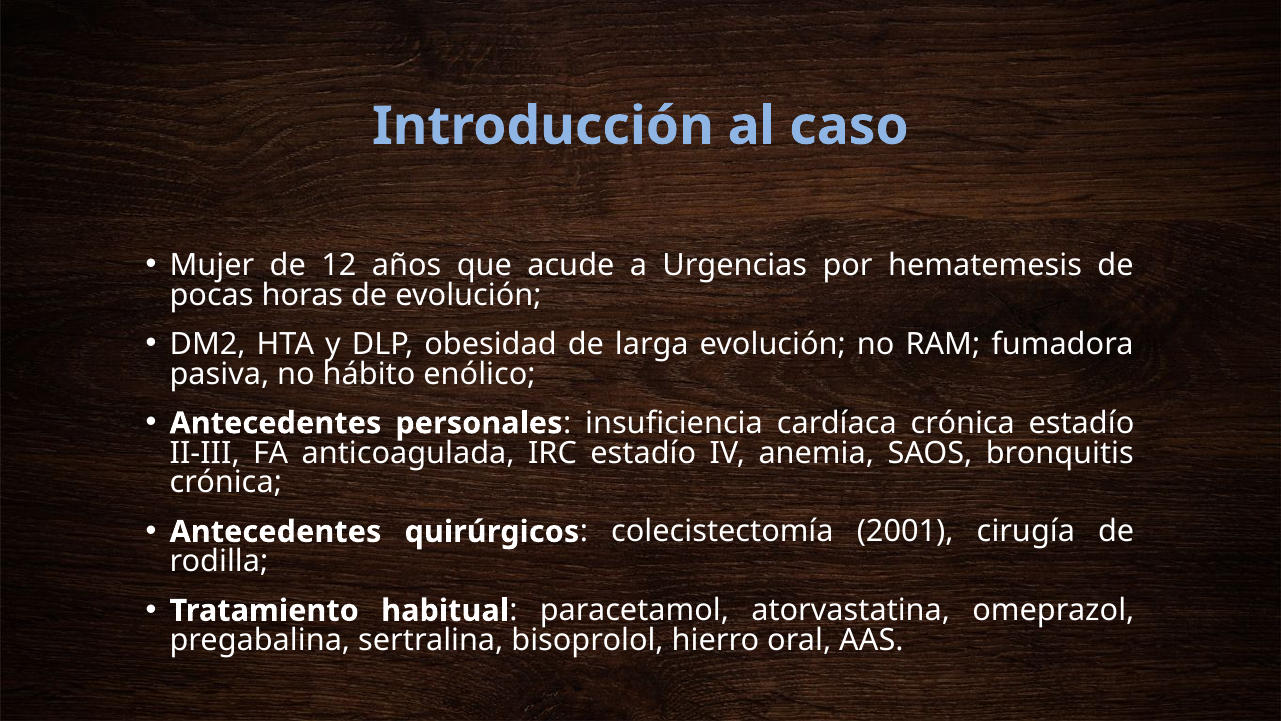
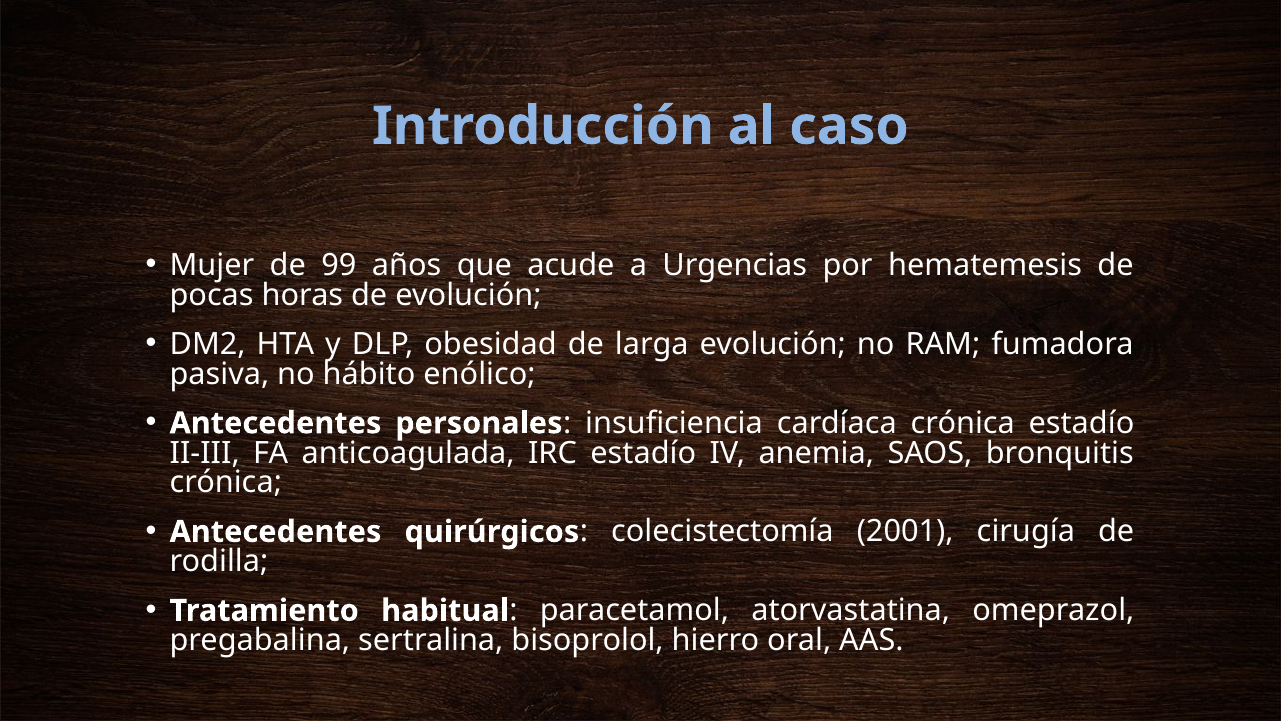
12: 12 -> 99 (339, 265)
